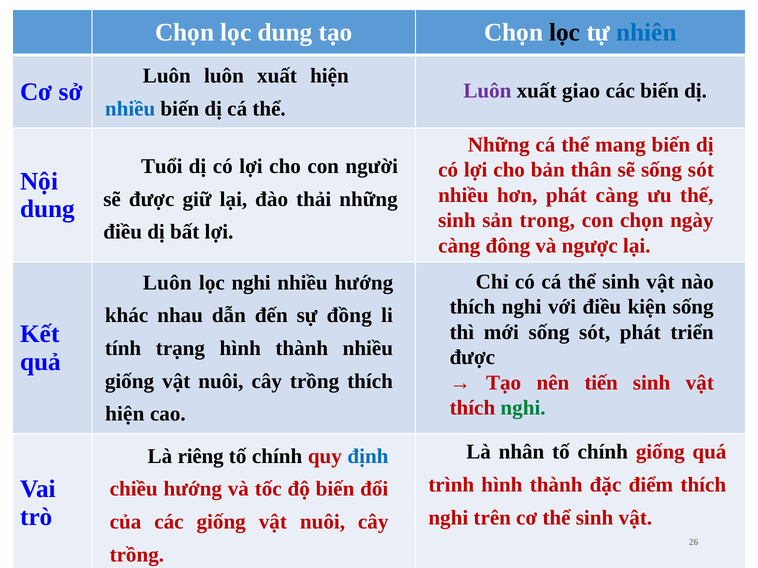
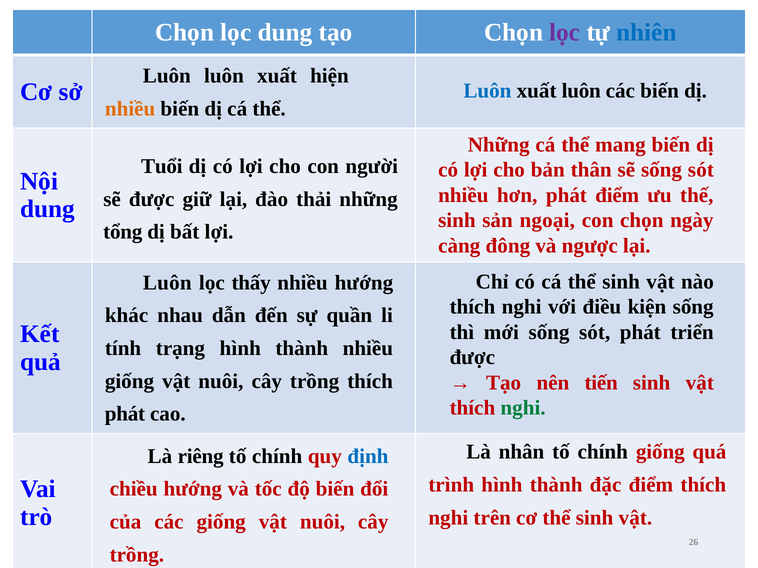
lọc colour: black -> purple (565, 32)
Luôn colour: purple -> blue (487, 91)
xuất giao: giao -> luôn (581, 91)
nhiều colour: blue -> orange (130, 109)
phát càng: càng -> điểm (617, 195)
trong: trong -> ngoại (547, 221)
điều: điều -> tổng (123, 232)
lọc nghi: nghi -> thấy (251, 283)
đồng: đồng -> quần (349, 316)
hiện: hiện -> phát (125, 414)
